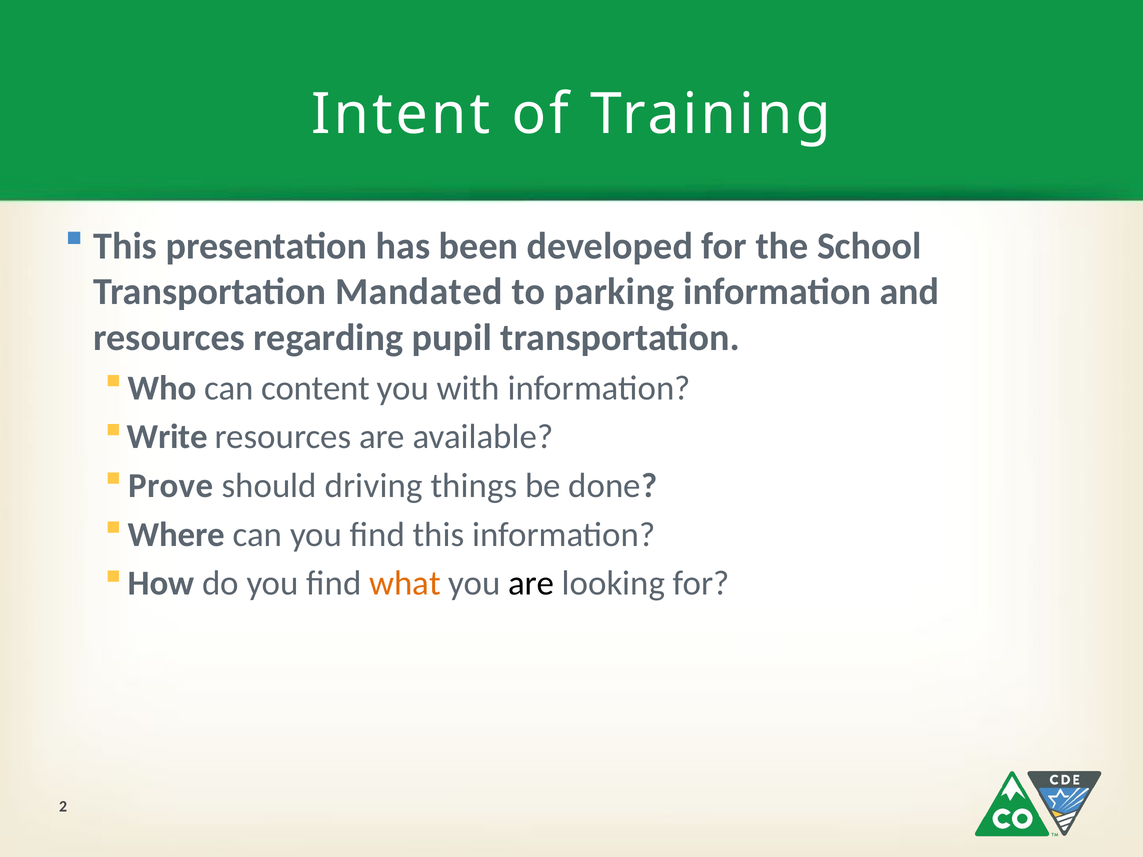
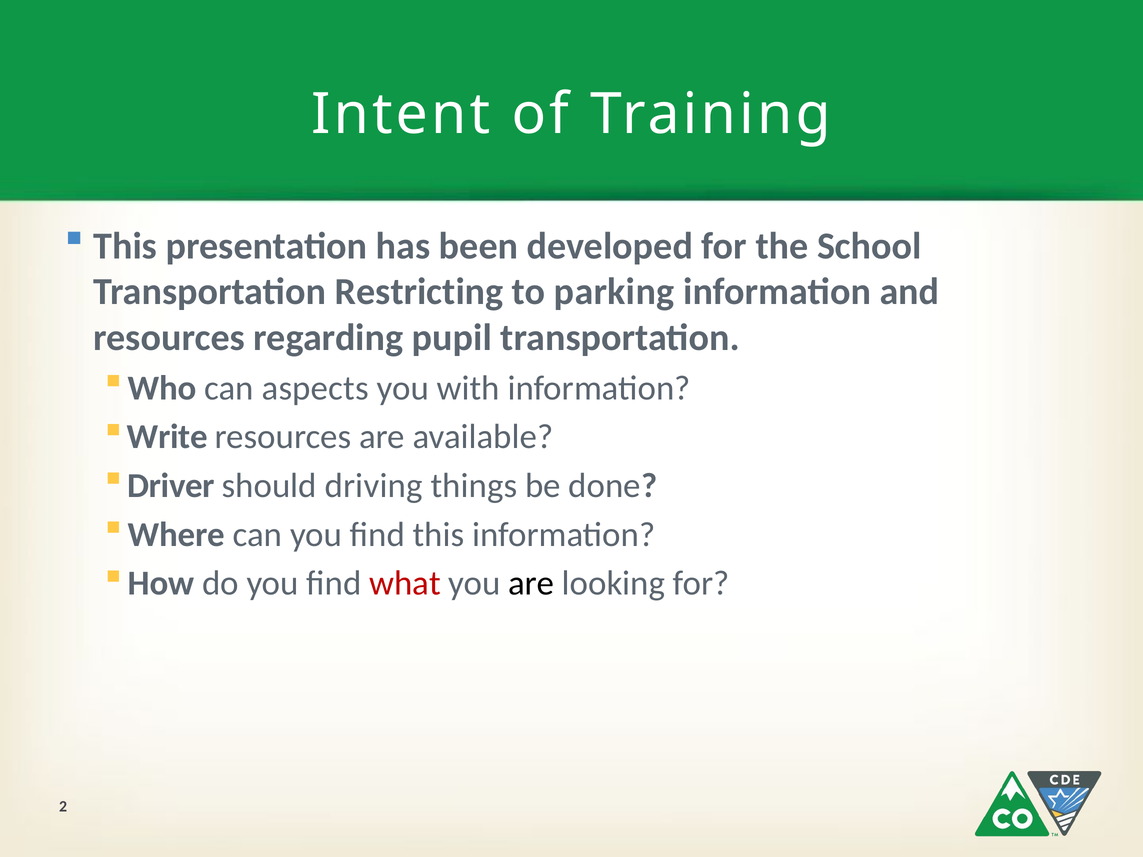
Mandated: Mandated -> Restricting (419, 292)
content: content -> aspects (315, 388)
Prove: Prove -> Driver (171, 486)
what colour: orange -> red (405, 584)
